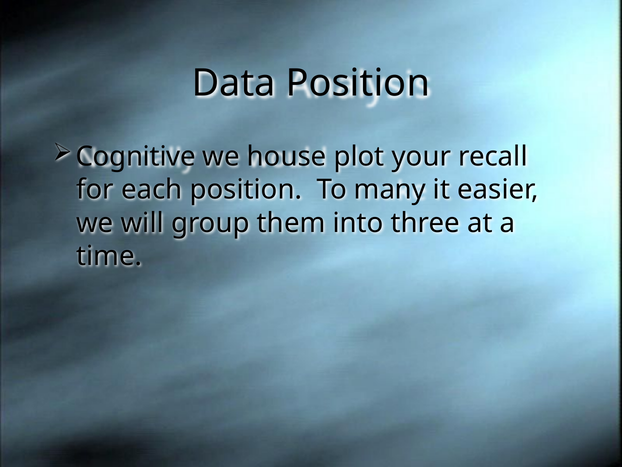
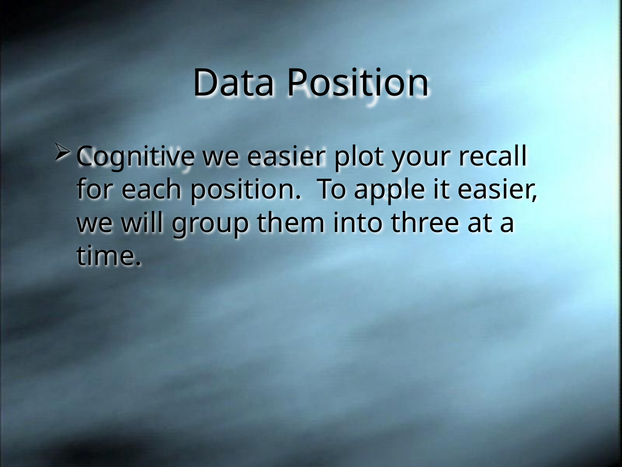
we house: house -> easier (287, 156)
many: many -> apple (390, 190)
